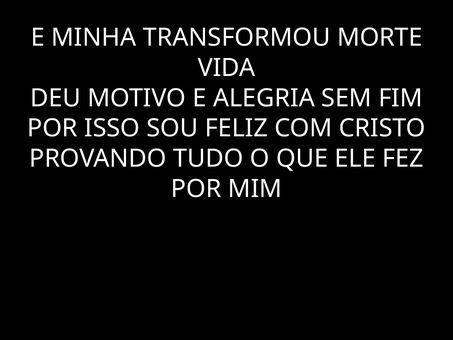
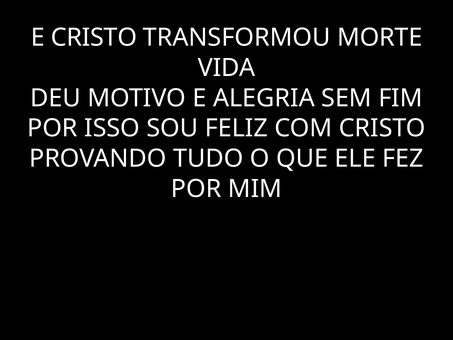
E MINHA: MINHA -> CRISTO (94, 38)
